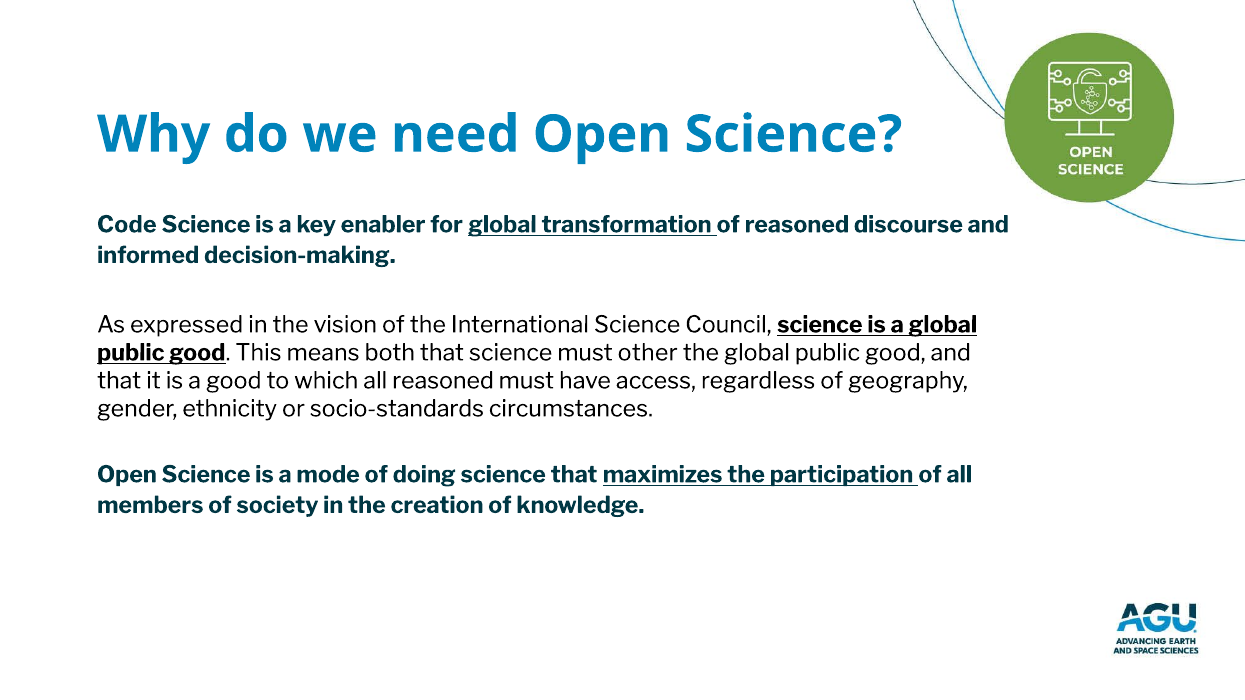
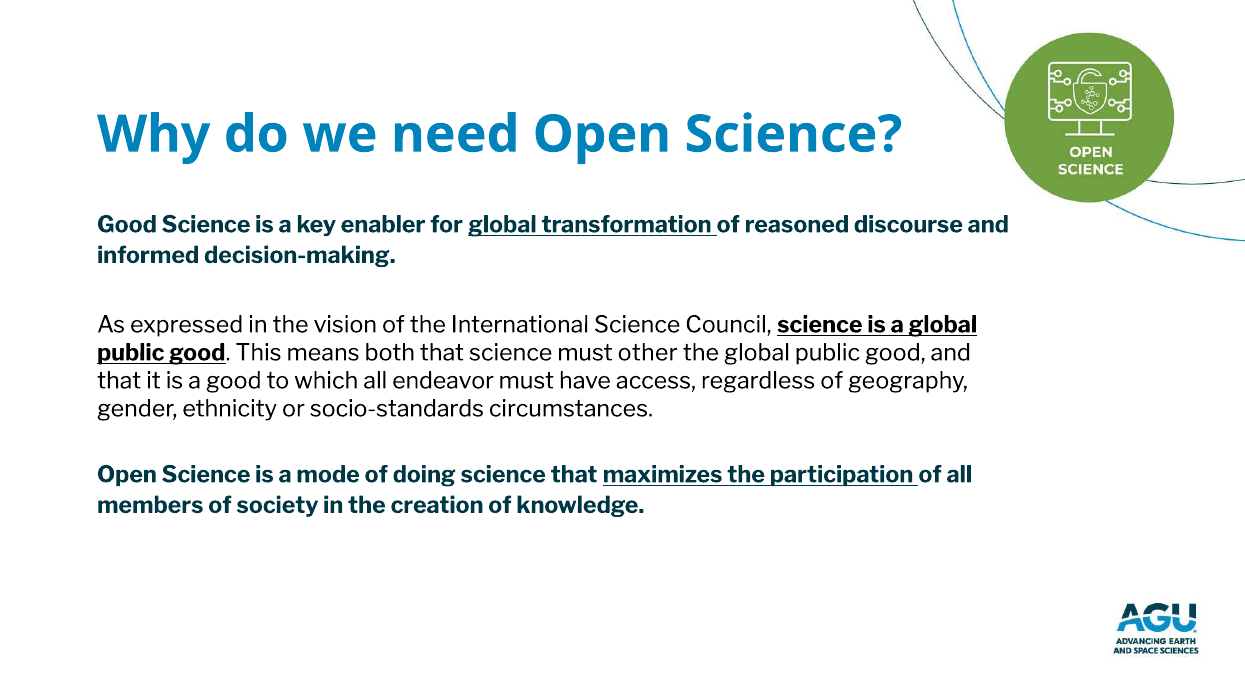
Code: Code -> Good (127, 225)
all reasoned: reasoned -> endeavor (443, 381)
